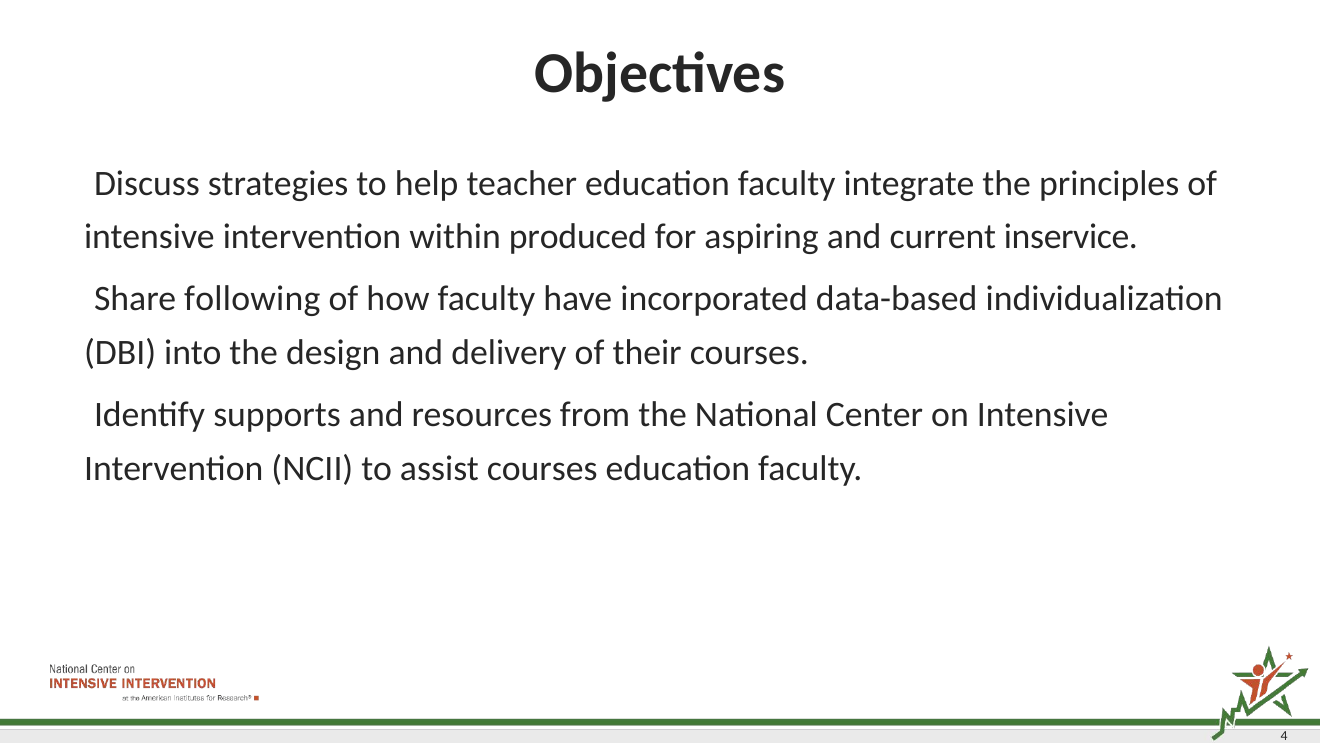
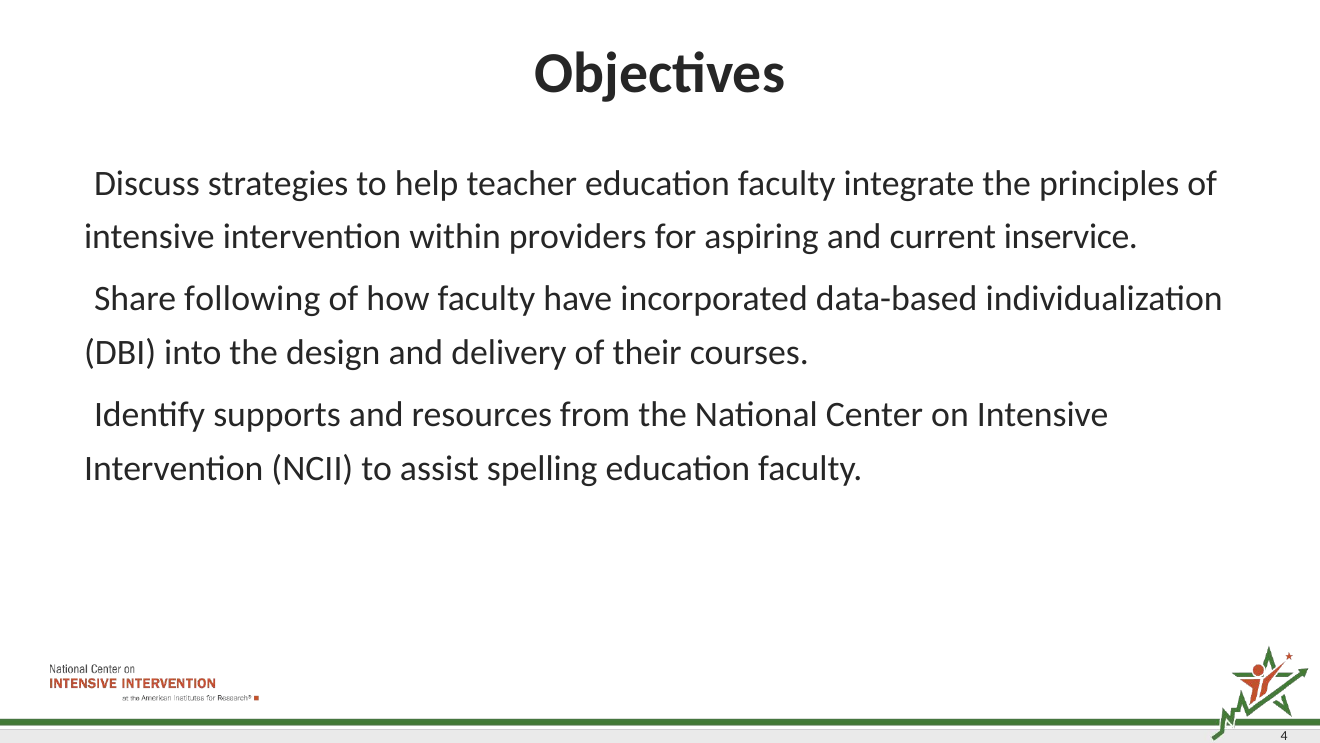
produced: produced -> providers (578, 237)
assist courses: courses -> spelling (542, 468)
